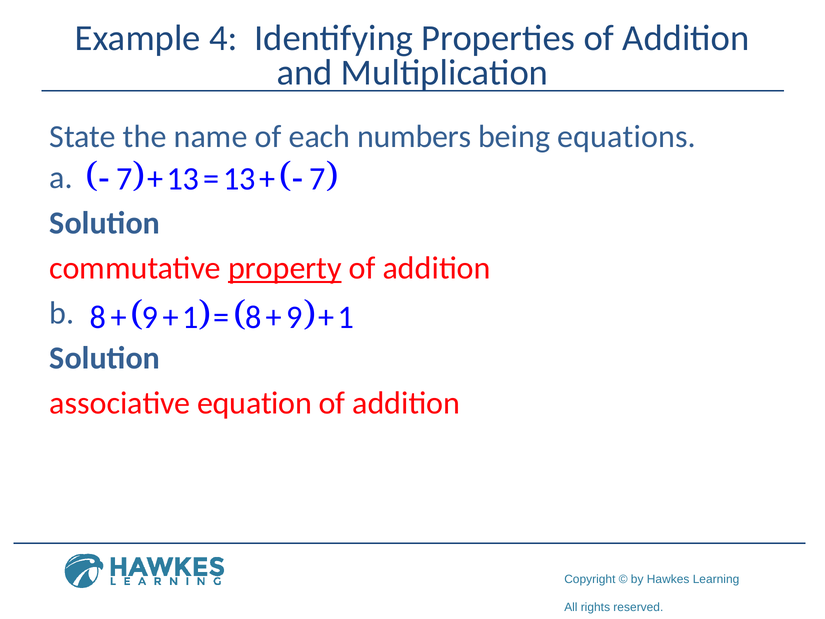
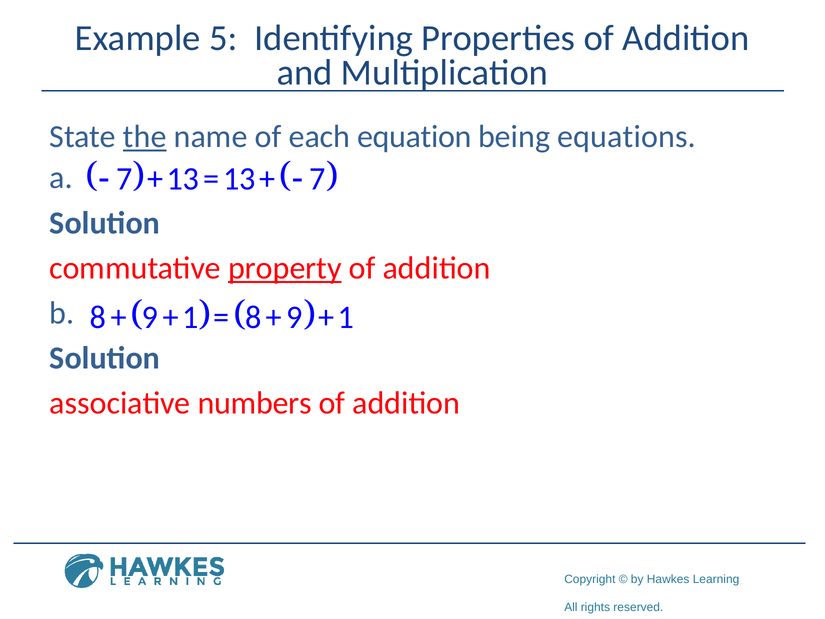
4: 4 -> 5 (223, 38)
the underline: none -> present (145, 137)
numbers: numbers -> equation (414, 137)
equation: equation -> numbers (255, 403)
